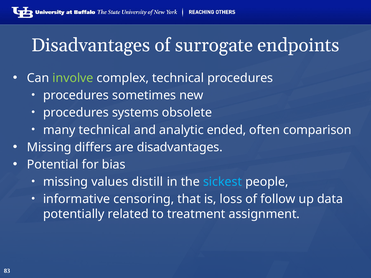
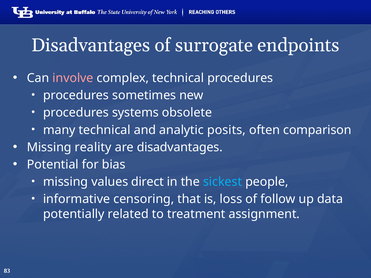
involve colour: light green -> pink (73, 78)
ended: ended -> posits (226, 130)
differs: differs -> reality (93, 147)
distill: distill -> direct (148, 182)
